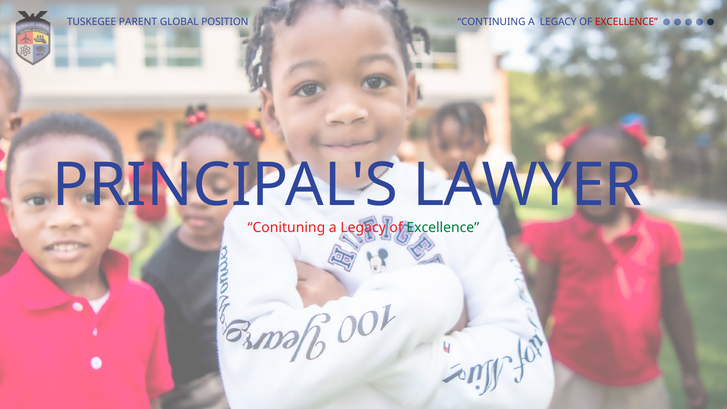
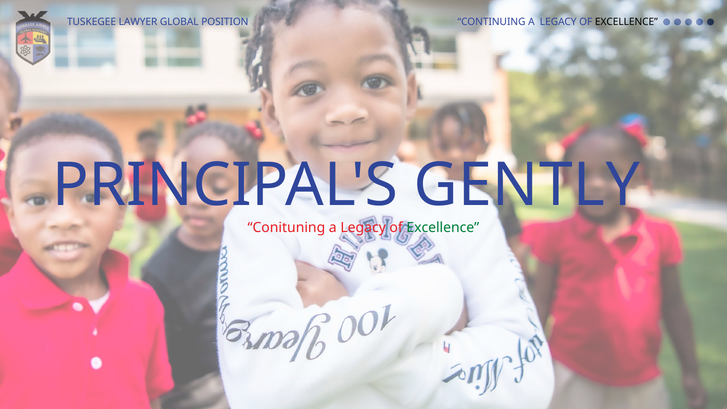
PARENT: PARENT -> LAWYER (138, 22)
EXCELLENCE colour: red -> black (626, 22)
LAWYER: LAWYER -> GENTLY (527, 185)
